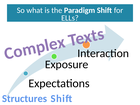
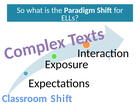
Structures: Structures -> Classroom (25, 99)
